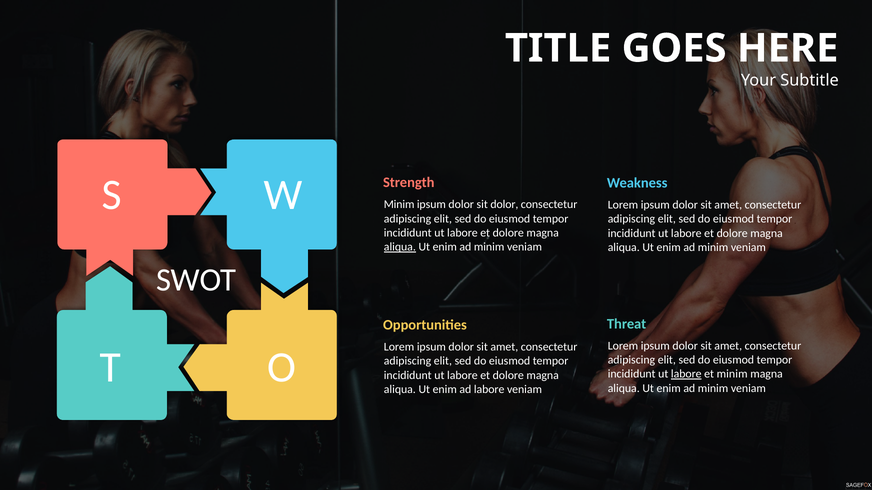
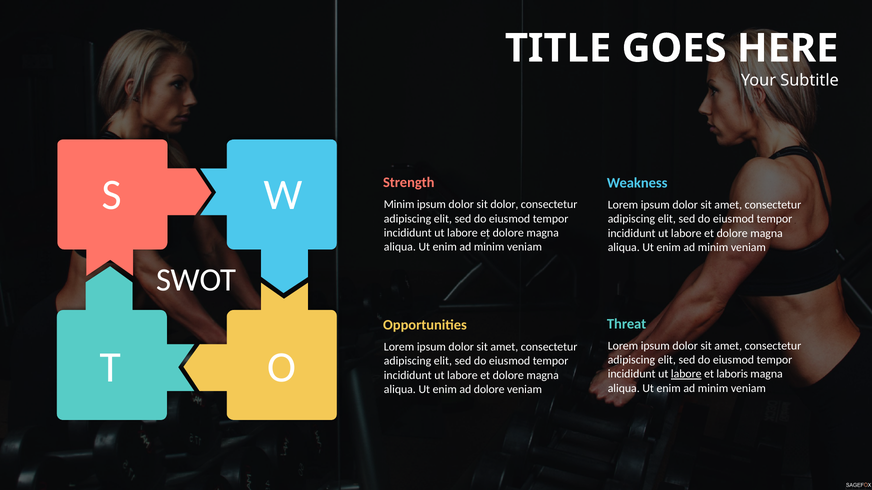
aliqua underline: present -> none (400, 247)
et minim: minim -> laboris (732, 374)
ad labore: labore -> dolore (489, 390)
